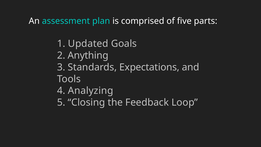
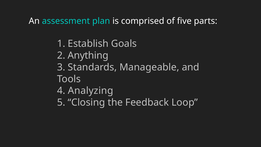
Updated: Updated -> Establish (88, 44)
Expectations: Expectations -> Manageable (149, 67)
